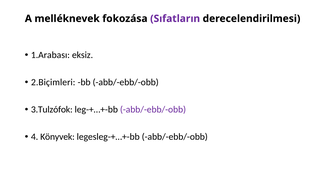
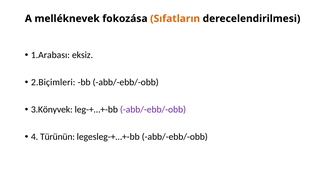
Sıfatların colour: purple -> orange (175, 19)
3.Tulzófok: 3.Tulzófok -> 3.Könyvek (52, 110)
Könyvek: Könyvek -> Türünün (57, 137)
